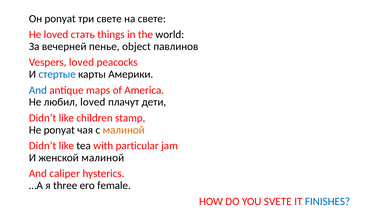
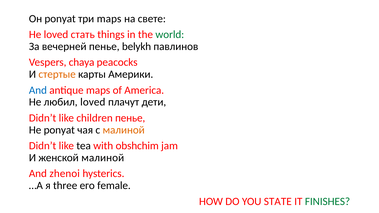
три свете: свете -> maps (109, 19)
world colour: black -> green (170, 35)
object: object -> belykh (137, 47)
Vespers loved: loved -> chaya (82, 62)
стертые colour: blue -> orange (57, 74)
children stamp: stamp -> пенье (130, 118)
particular: particular -> obshchim (137, 146)
caliper: caliper -> zhenoi (65, 174)
SVETE: SVETE -> STATE (278, 202)
FINISHES colour: blue -> green (327, 202)
